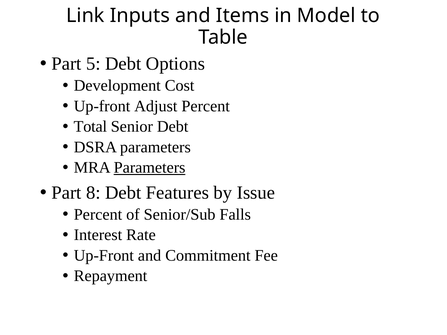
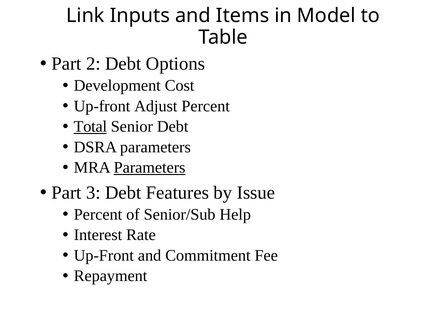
5: 5 -> 2 (93, 64)
Total underline: none -> present (90, 127)
8: 8 -> 3 (93, 193)
Falls: Falls -> Help (235, 215)
